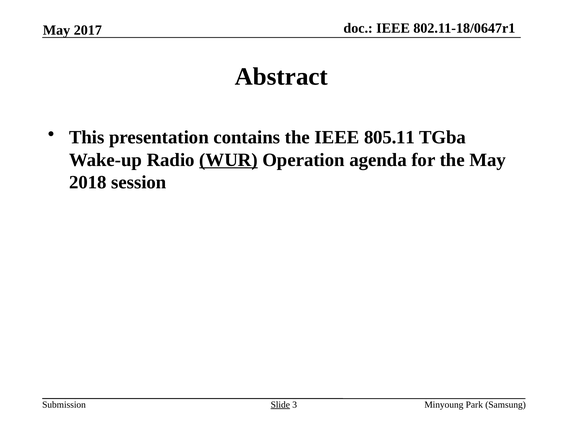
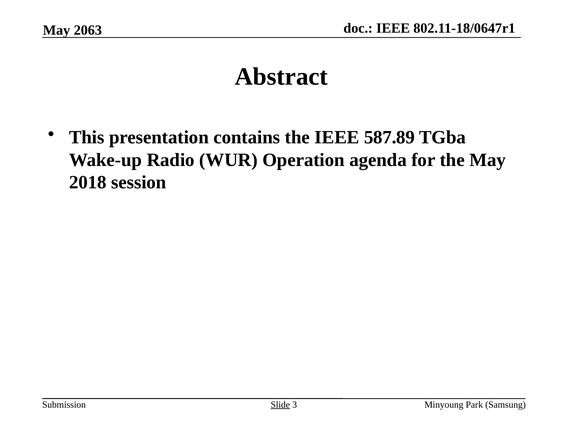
2017: 2017 -> 2063 (88, 30)
805.11: 805.11 -> 587.89 (389, 137)
WUR underline: present -> none (229, 160)
